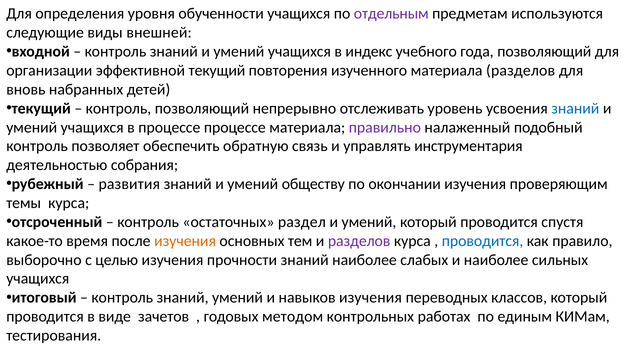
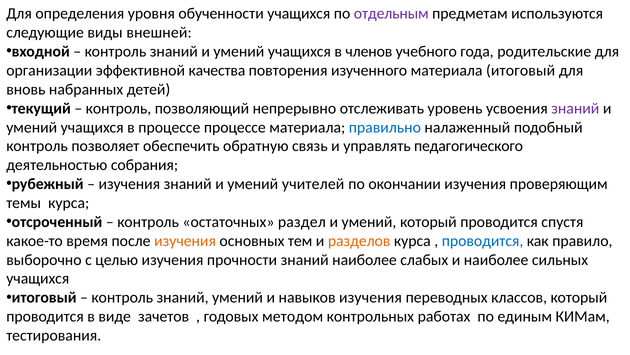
индекс: индекс -> членов (369, 52)
года позволяющий: позволяющий -> родительские (544, 52)
эффективной текущий: текущий -> качества (217, 70)
материала разделов: разделов -> итоговый (521, 70)
знаний colour: blue -> purple (575, 108)
правильно colour: purple -> blue (385, 127)
инструментария: инструментария -> педагогического (468, 146)
развития: развития -> изучения (129, 184)
обществу: обществу -> учителей (313, 184)
разделов colour: purple -> orange (359, 241)
